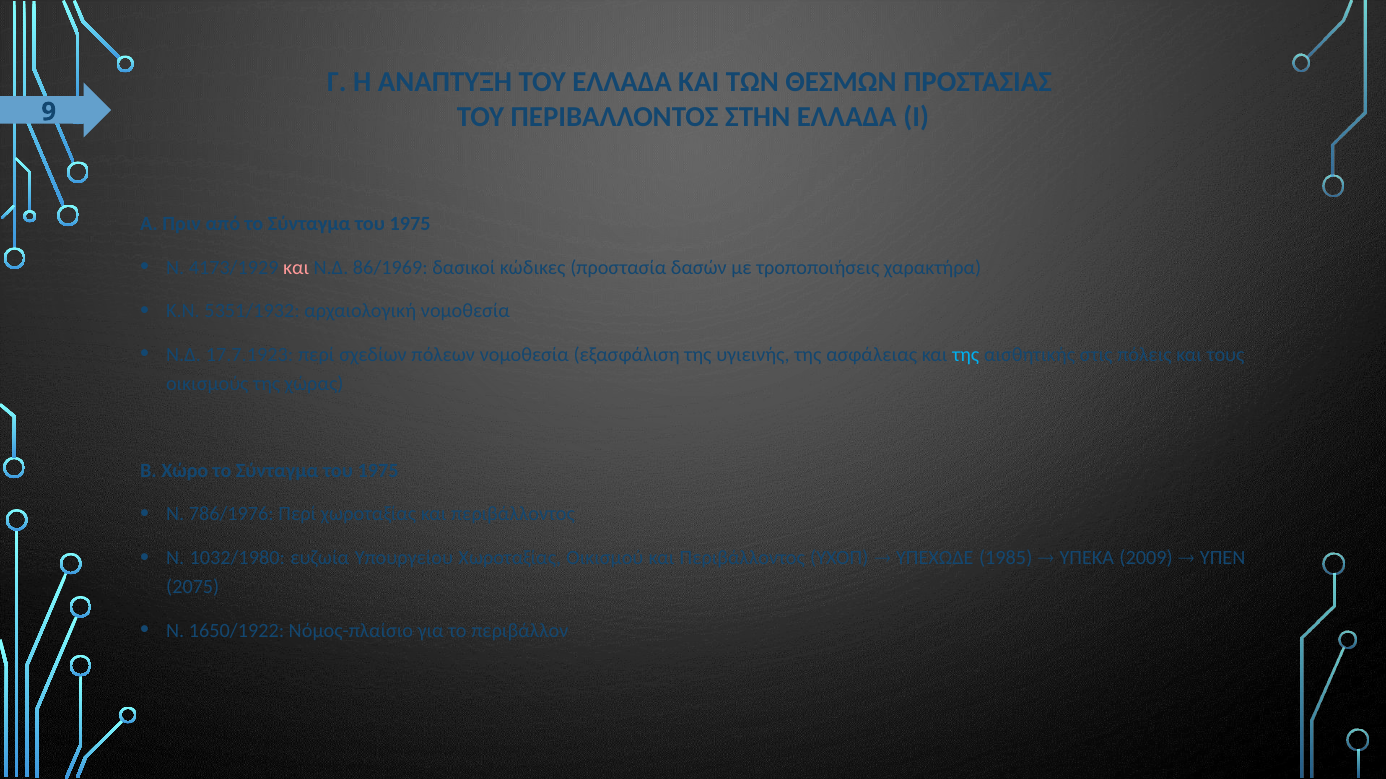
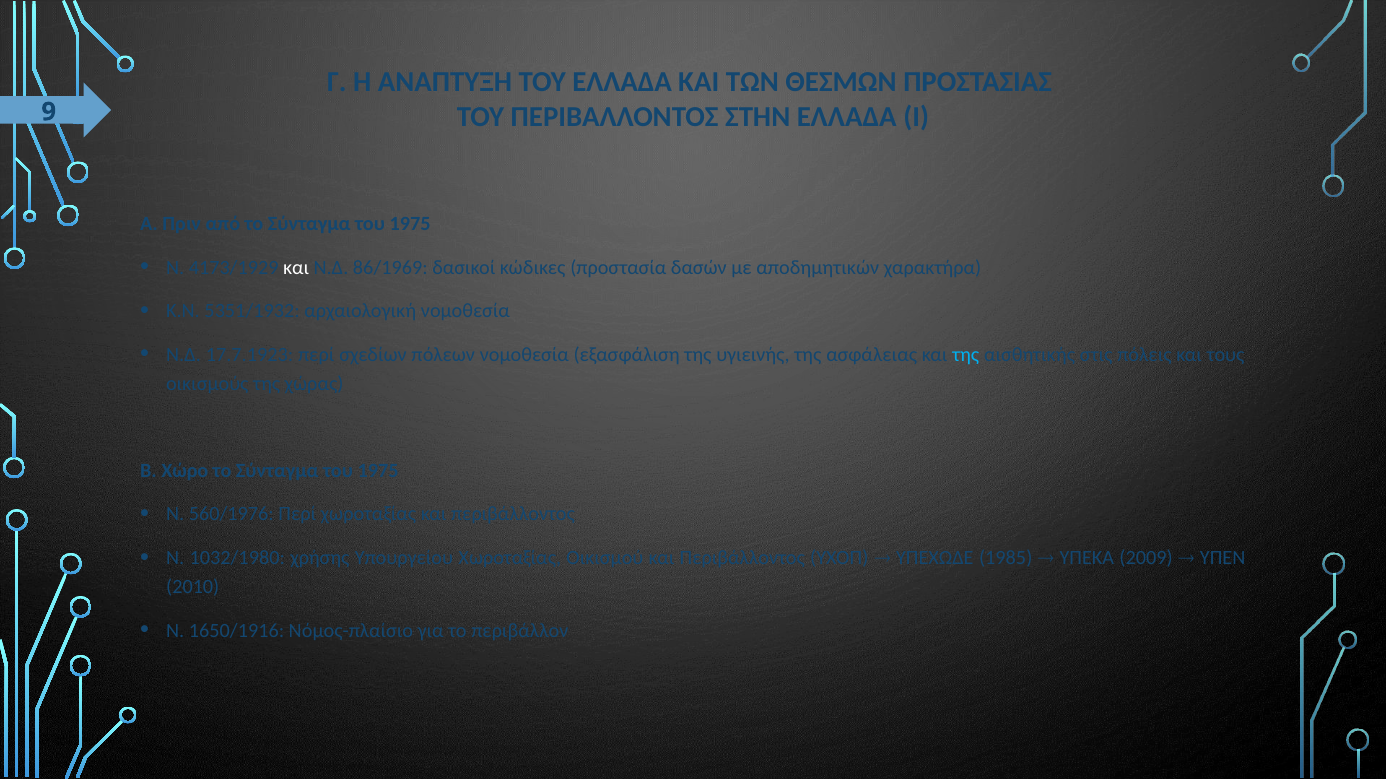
και colour: pink -> white (296, 268)
τροποποιήσεις: τροποποιήσεις -> αποδημητικών (818, 268)
786/1976: 786/1976 -> 560/1976 (231, 515)
ευζωία: ευζωία -> χρήσης (320, 558)
2075: 2075 -> 2010 (193, 587)
1650/1922: 1650/1922 -> 1650/1916 (237, 631)
